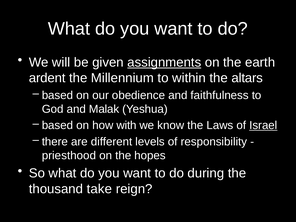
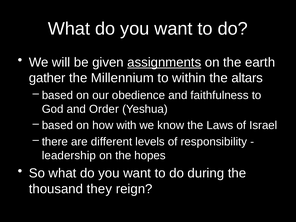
ardent: ardent -> gather (47, 78)
Malak: Malak -> Order (104, 109)
Israel underline: present -> none (263, 125)
priesthood: priesthood -> leadership (69, 155)
take: take -> they (99, 189)
